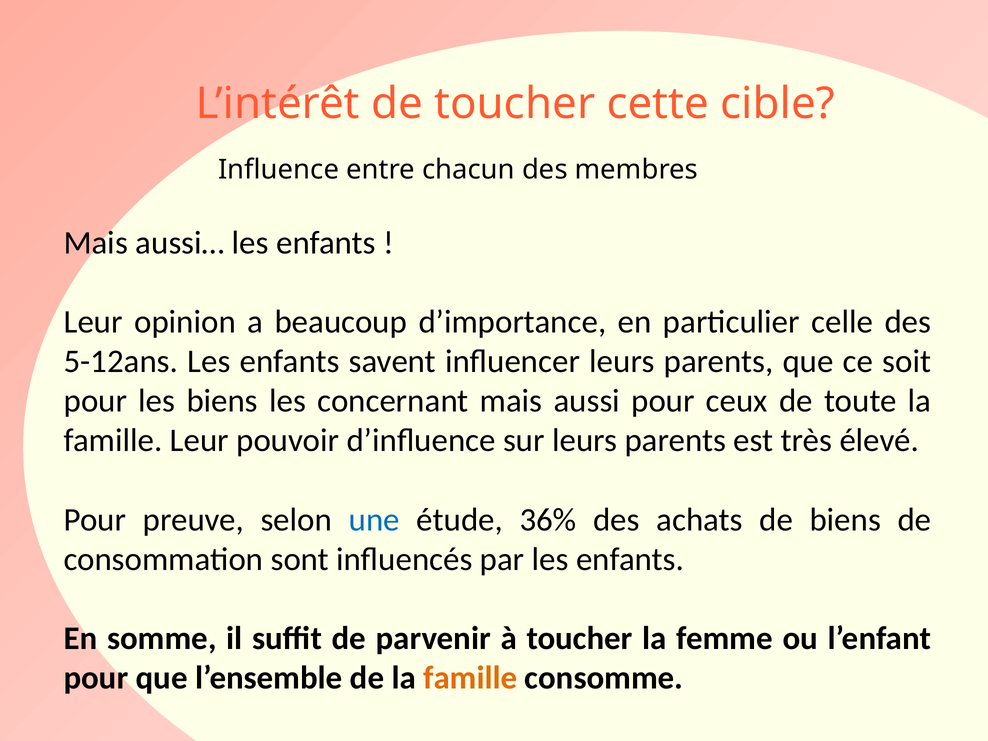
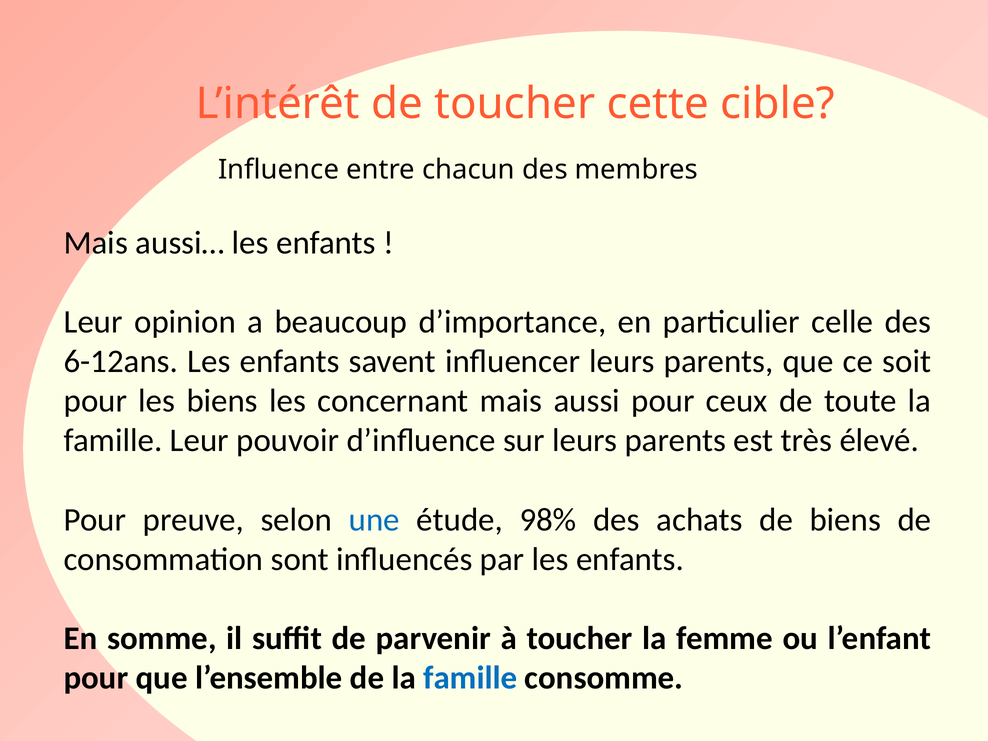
5-12ans: 5-12ans -> 6-12ans (121, 362)
36%: 36% -> 98% (548, 520)
famille colour: orange -> blue (470, 678)
